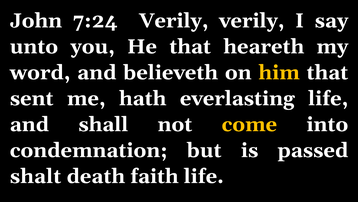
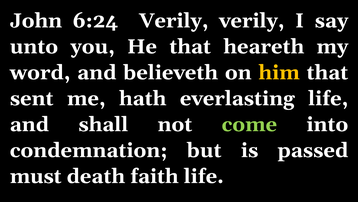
7:24: 7:24 -> 6:24 (95, 21)
come colour: yellow -> light green (249, 124)
shalt: shalt -> must (36, 176)
